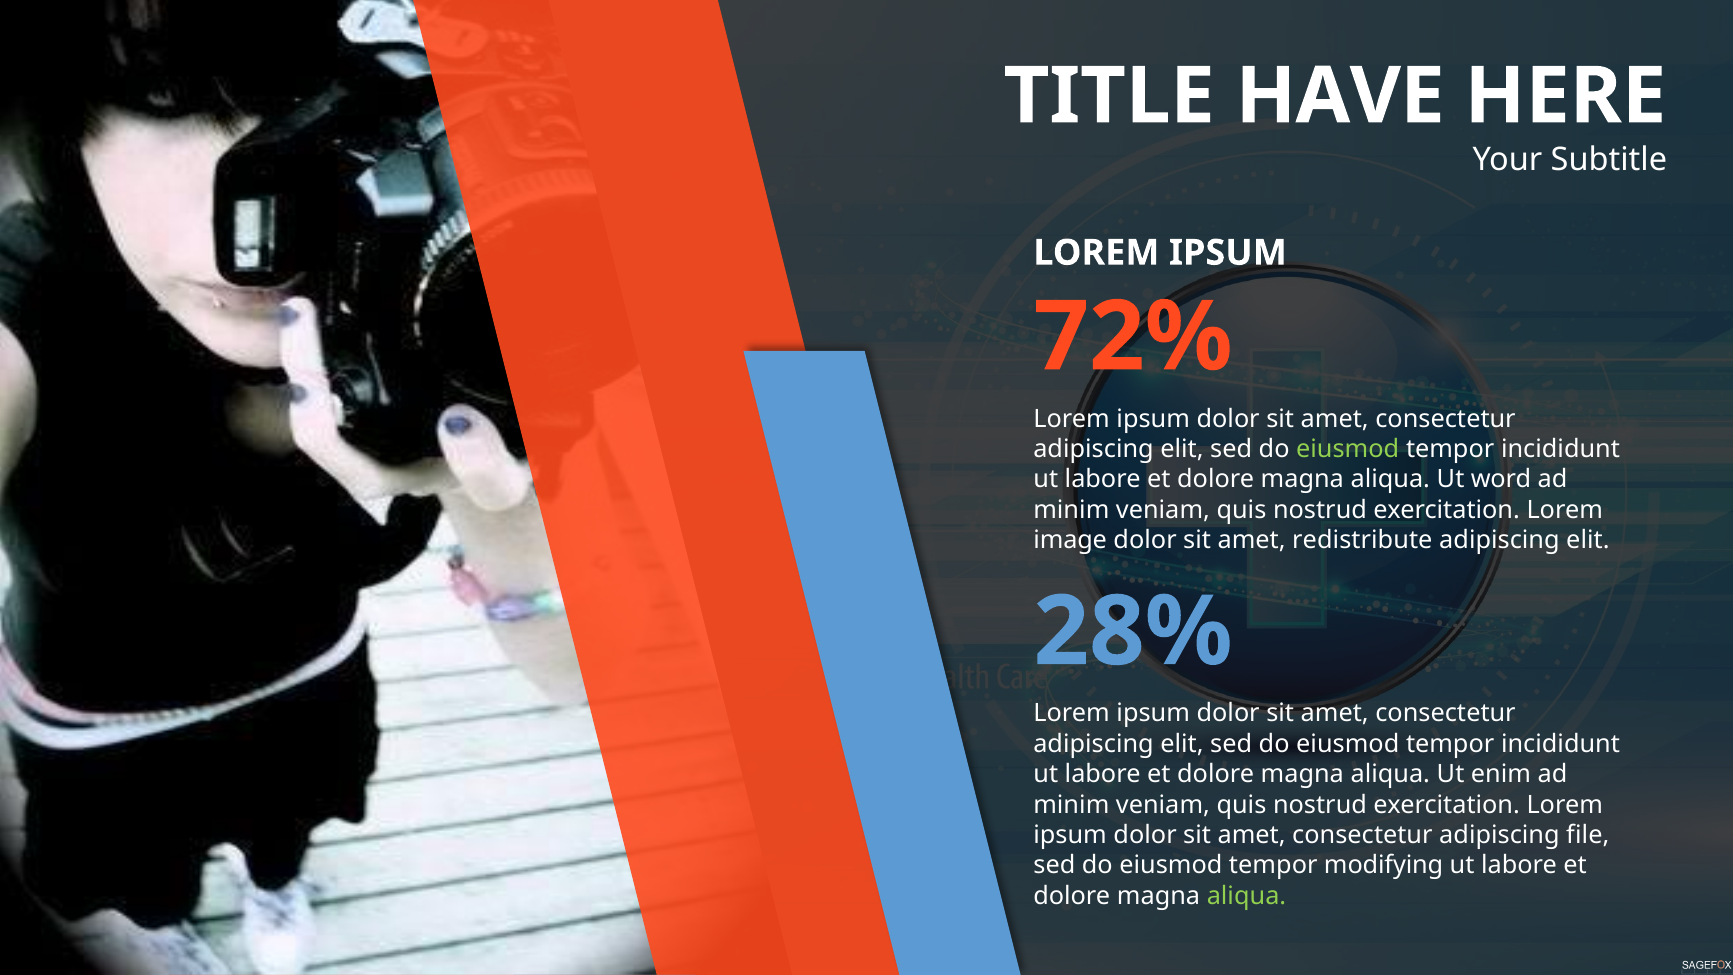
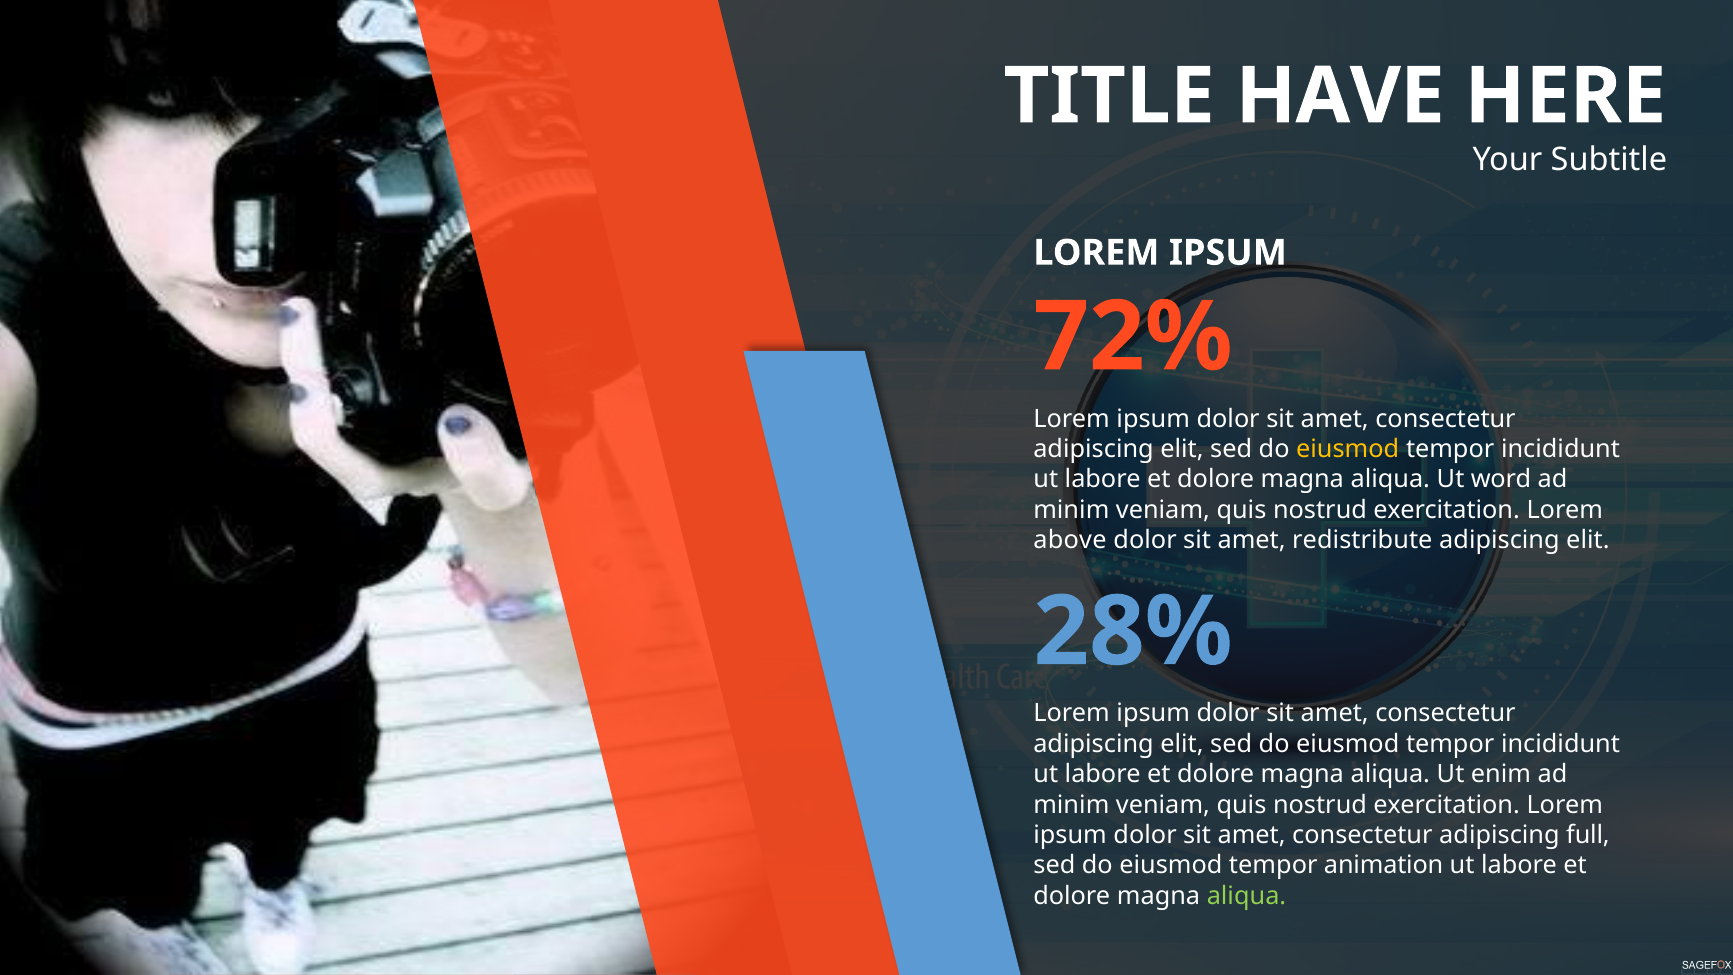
eiusmod colour: light green -> yellow (1348, 449)
image: image -> above (1070, 540)
file: file -> full (1588, 835)
modifying: modifying -> animation (1384, 865)
